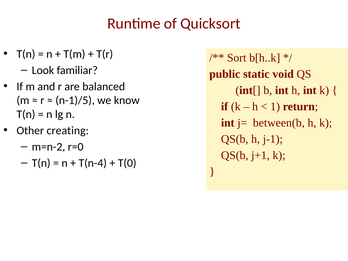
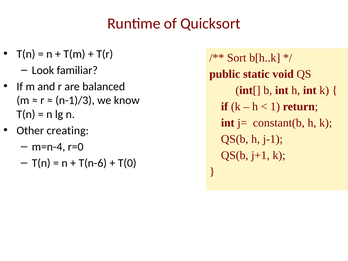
n-1)/5: n-1)/5 -> n-1)/3 (75, 100)
between(b: between(b -> constant(b (279, 123)
m=n-2: m=n-2 -> m=n-4 (48, 147)
T(n-4: T(n-4 -> T(n-6 (93, 163)
